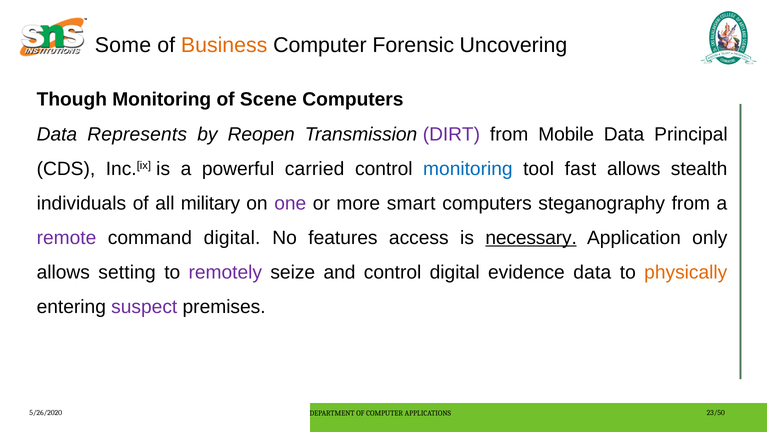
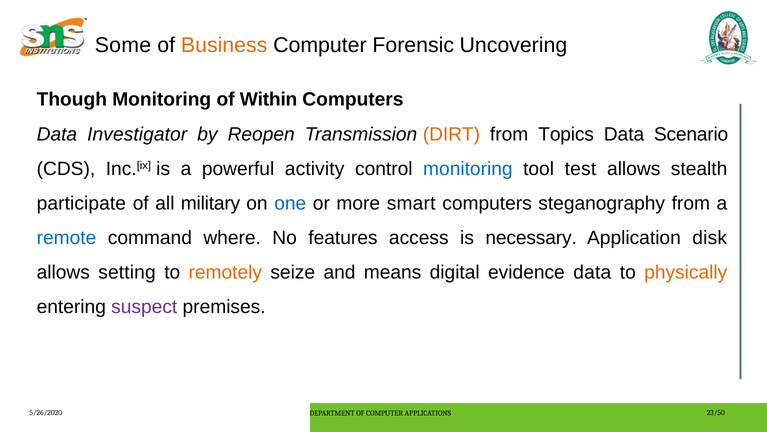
Scene: Scene -> Within (269, 100)
Represents: Represents -> Investigator (137, 134)
DIRT colour: purple -> orange (451, 134)
Mobile: Mobile -> Topics (566, 134)
Principal: Principal -> Scenario (691, 134)
carried: carried -> activity (315, 169)
fast: fast -> test (580, 169)
individuals: individuals -> participate (81, 203)
one colour: purple -> blue (290, 203)
remote colour: purple -> blue (67, 238)
command digital: digital -> where (232, 238)
necessary underline: present -> none (531, 238)
only: only -> disk (710, 238)
remotely colour: purple -> orange (225, 272)
and control: control -> means (393, 272)
